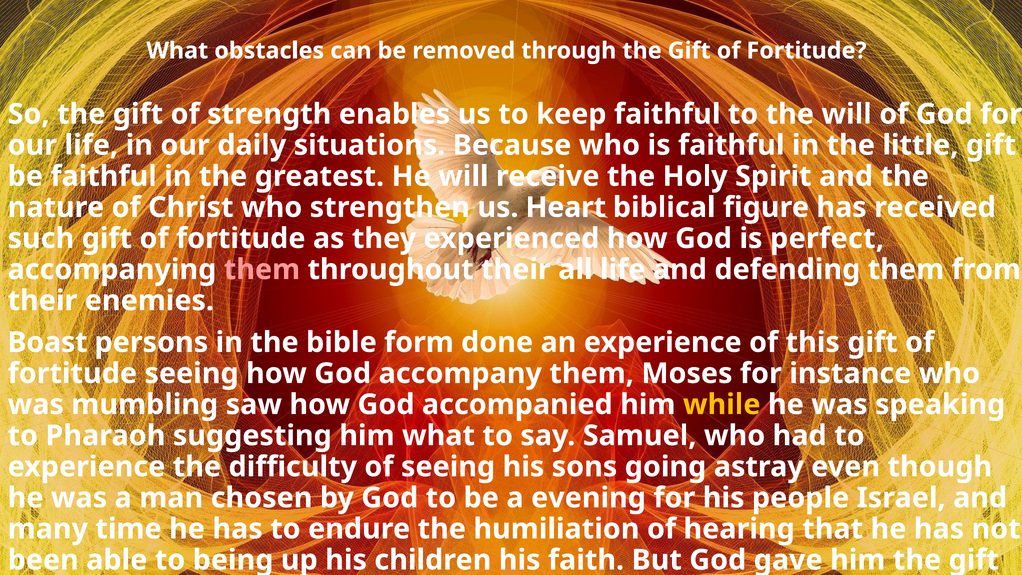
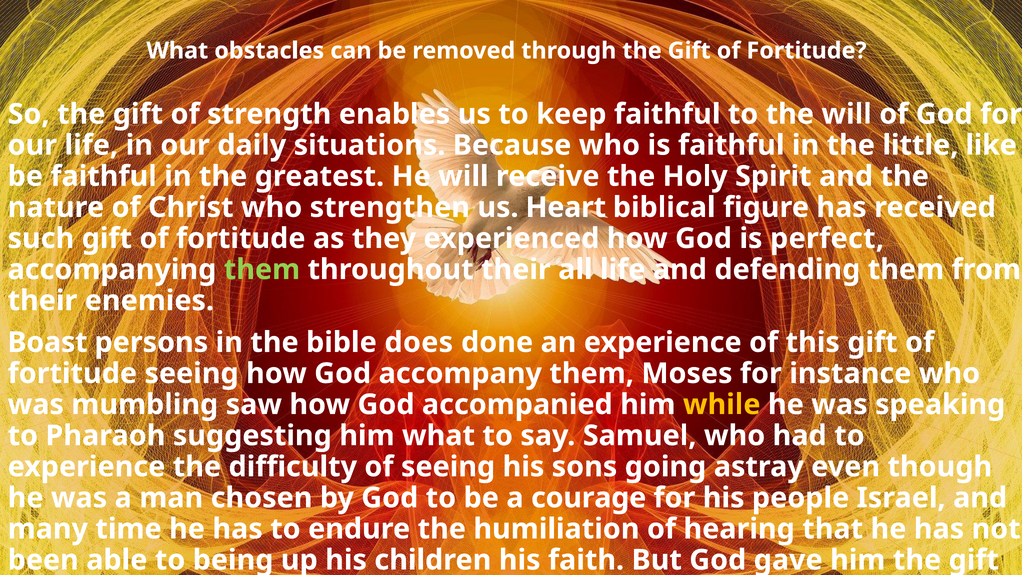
little gift: gift -> like (991, 145)
them colour: pink -> light green (262, 270)
form: form -> does (419, 342)
evening: evening -> courage (589, 498)
